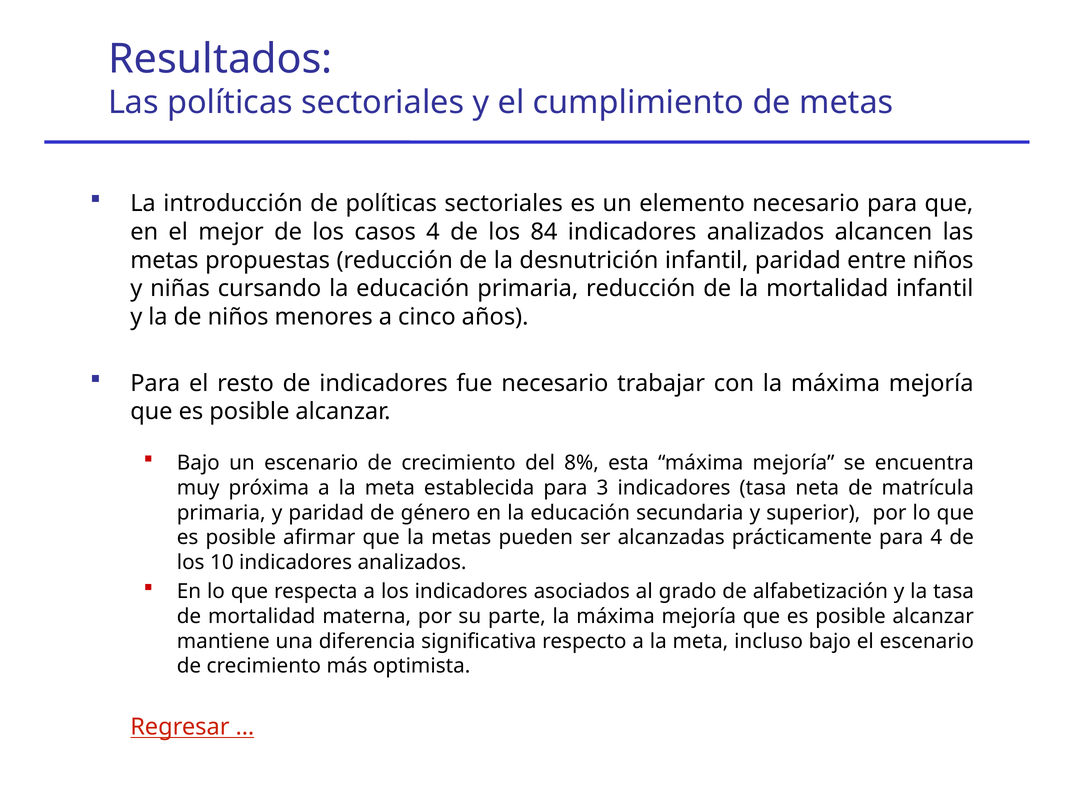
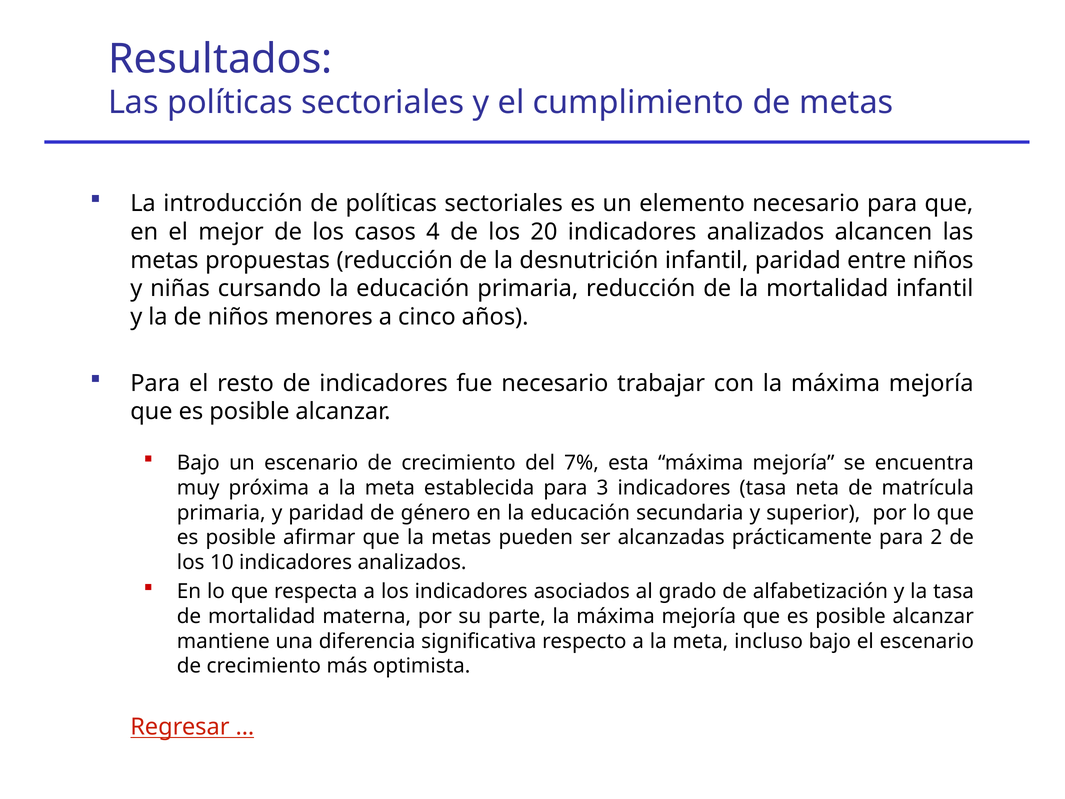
84: 84 -> 20 (544, 232)
8%: 8% -> 7% (582, 463)
para 4: 4 -> 2 (936, 537)
